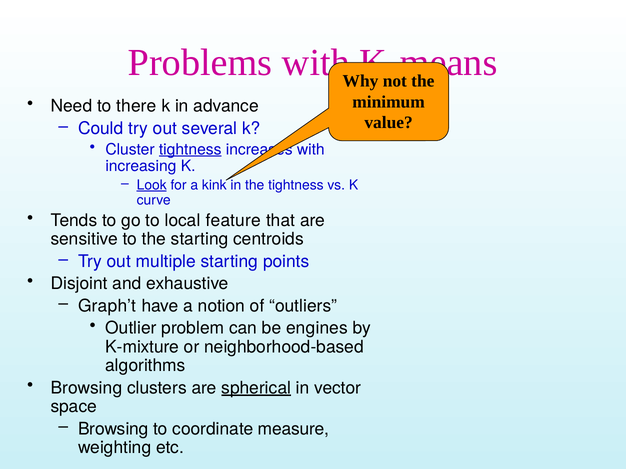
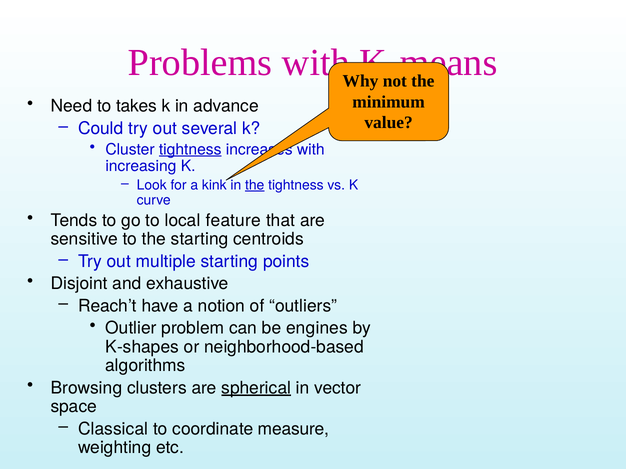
there: there -> takes (137, 106)
Look underline: present -> none (152, 185)
the underline: none -> present (255, 185)
Graph’t: Graph’t -> Reach’t (107, 306)
K-mixture: K-mixture -> K-shapes (142, 347)
Browsing: Browsing -> Classical (113, 429)
